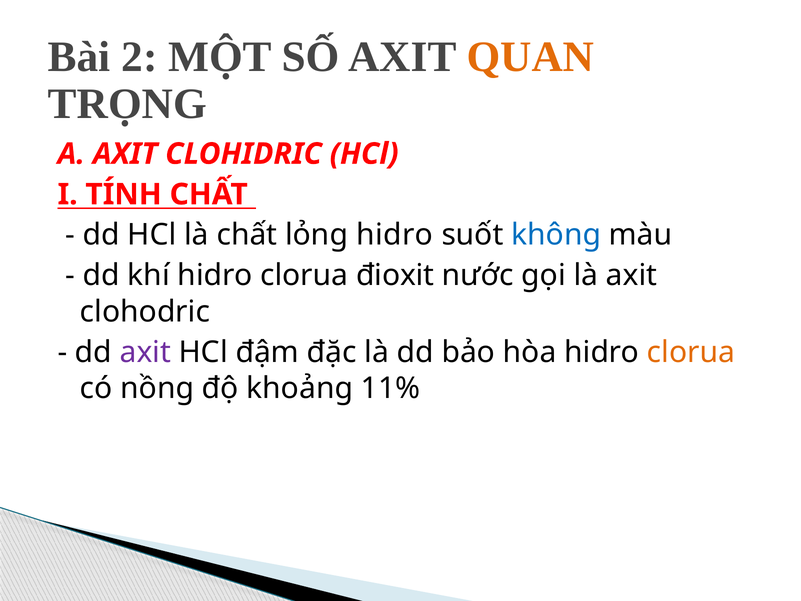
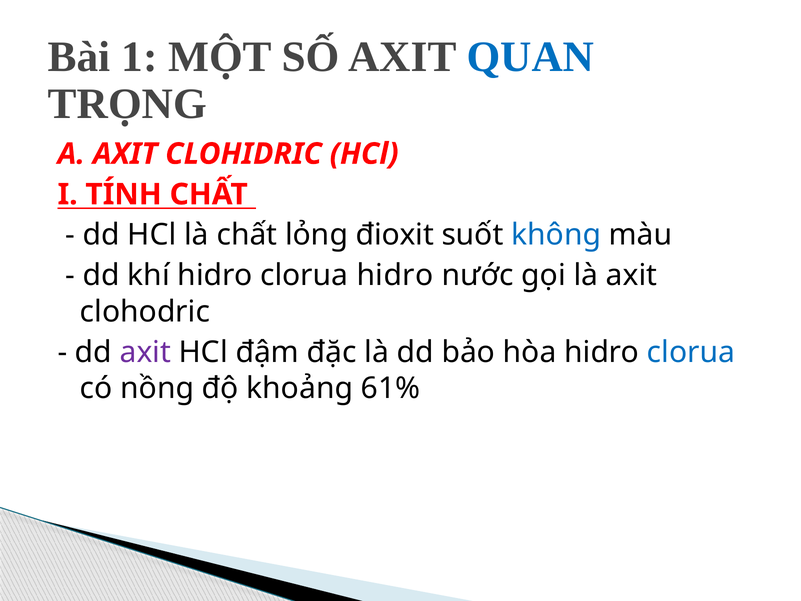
2: 2 -> 1 (139, 57)
QUAN colour: orange -> blue (530, 57)
lỏng hidro: hidro -> đioxit (395, 235)
clorua đioxit: đioxit -> hidro (395, 275)
clorua colour: orange -> blue (691, 352)
11%: 11% -> 61% (391, 388)
